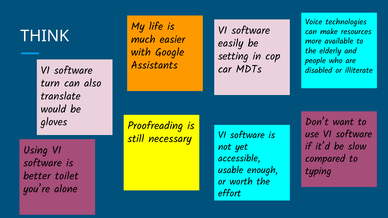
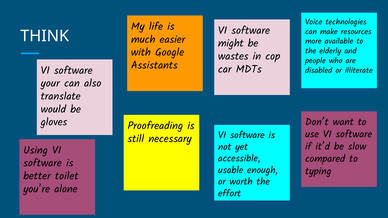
easily: easily -> might (231, 43)
setting: setting -> wastes (233, 56)
turn: turn -> your (50, 84)
